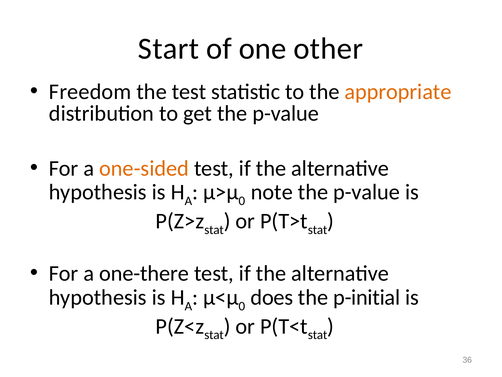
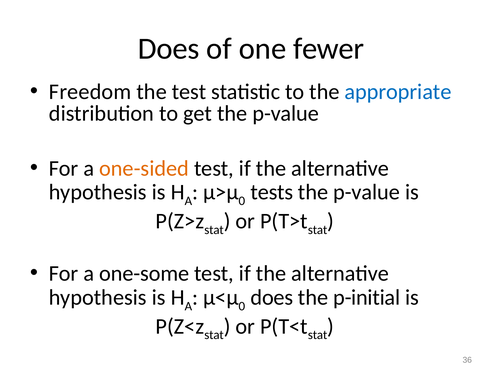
Start: Start -> Does (169, 49)
other: other -> fewer (329, 49)
appropriate colour: orange -> blue (398, 92)
note: note -> tests (272, 192)
one-there: one-there -> one-some (144, 273)
